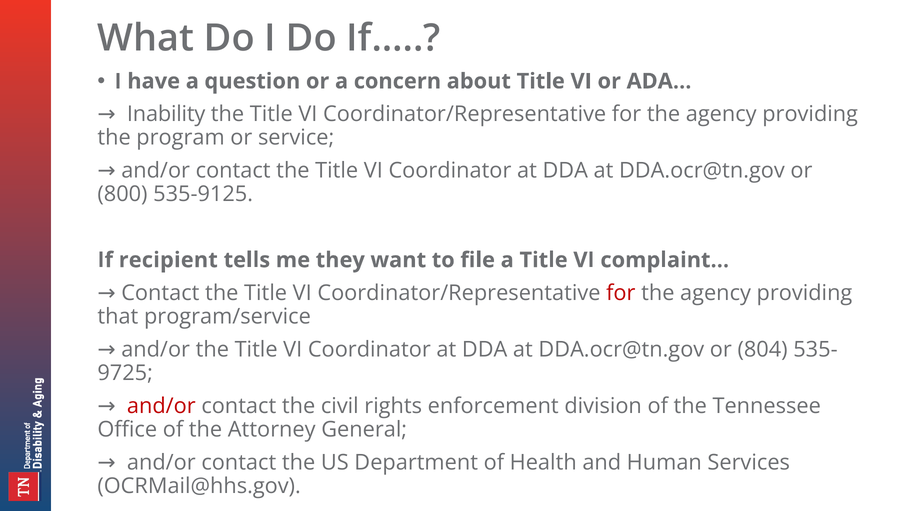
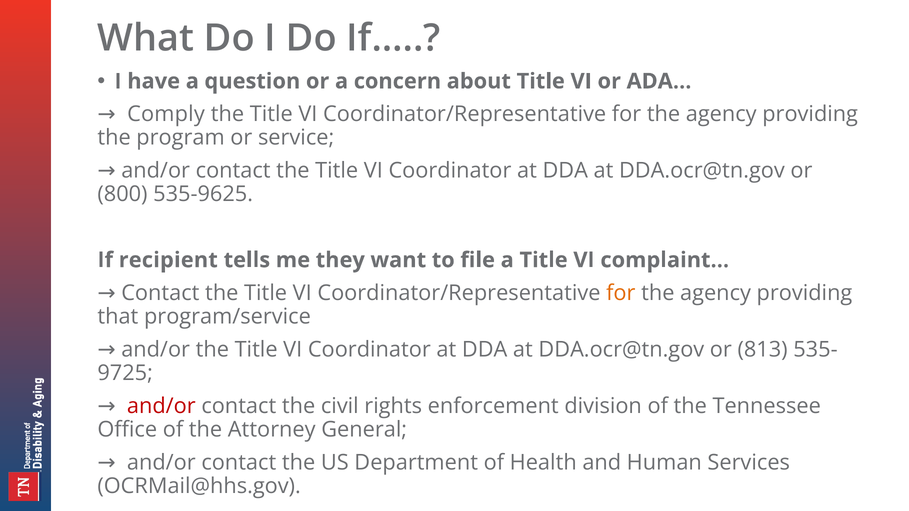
Inability: Inability -> Comply (166, 114)
535-9125: 535-9125 -> 535-9625 (203, 194)
for colour: red -> orange (621, 293)
804: 804 -> 813 (763, 350)
